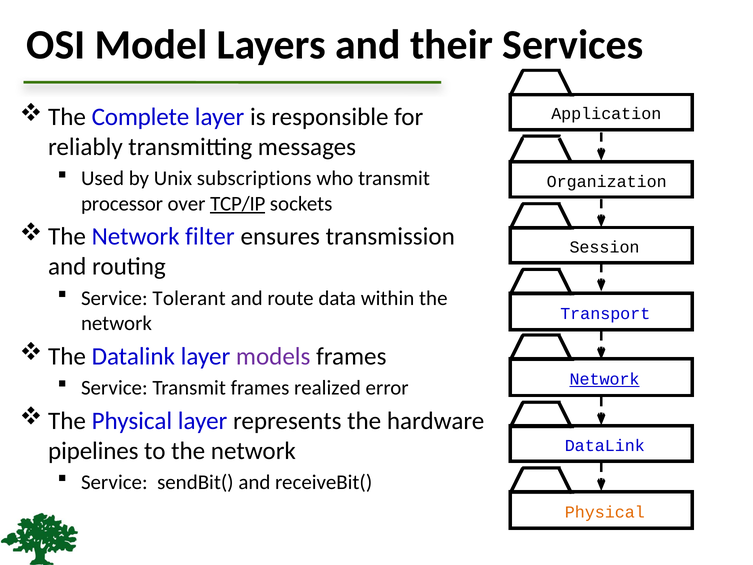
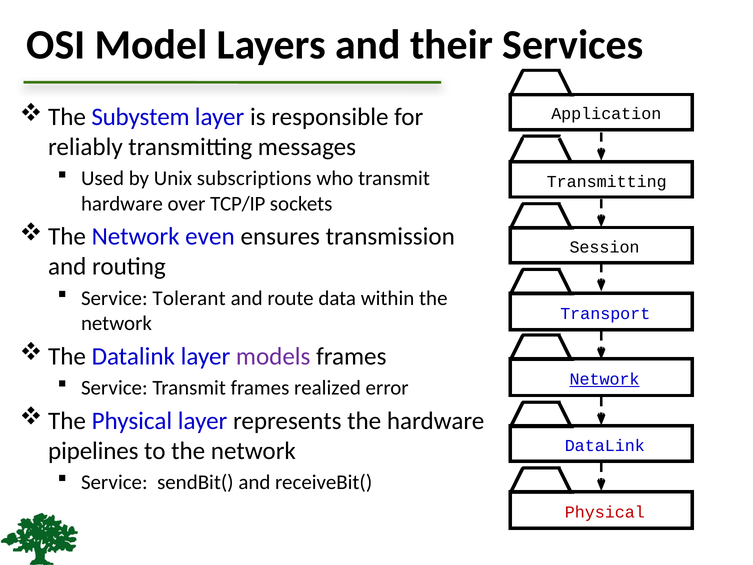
Complete: Complete -> Subystem (140, 117)
Organization: Organization -> Transmitting (607, 182)
processor: processor -> hardware (122, 204)
TCP/IP underline: present -> none (238, 204)
filter: filter -> even (210, 236)
Physical colour: orange -> red (605, 512)
